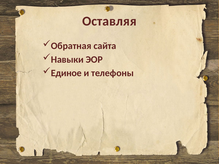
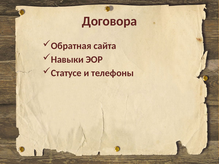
Оставляя: Оставляя -> Договора (110, 21)
Единое: Единое -> Статусе (66, 73)
